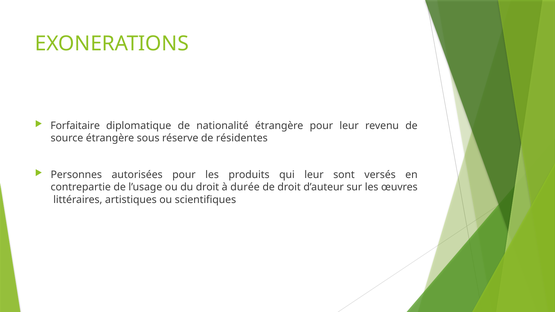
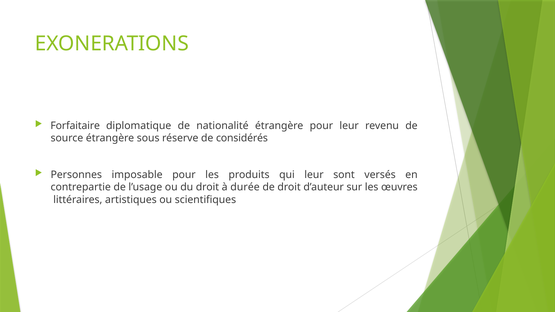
résidentes: résidentes -> considérés (242, 138)
autorisées: autorisées -> imposable (137, 175)
